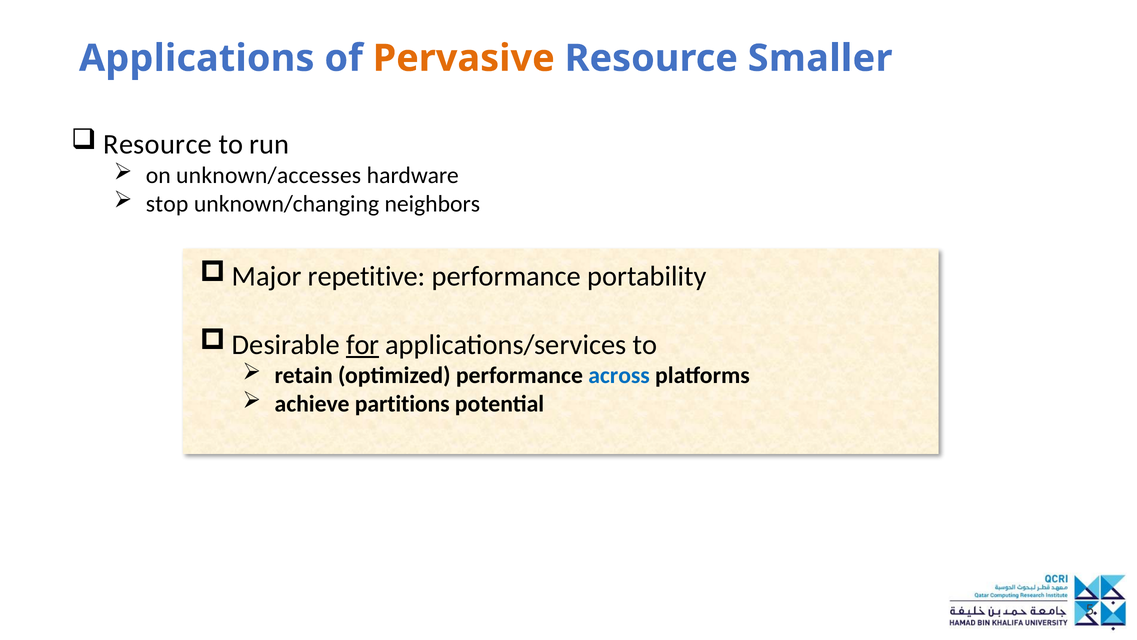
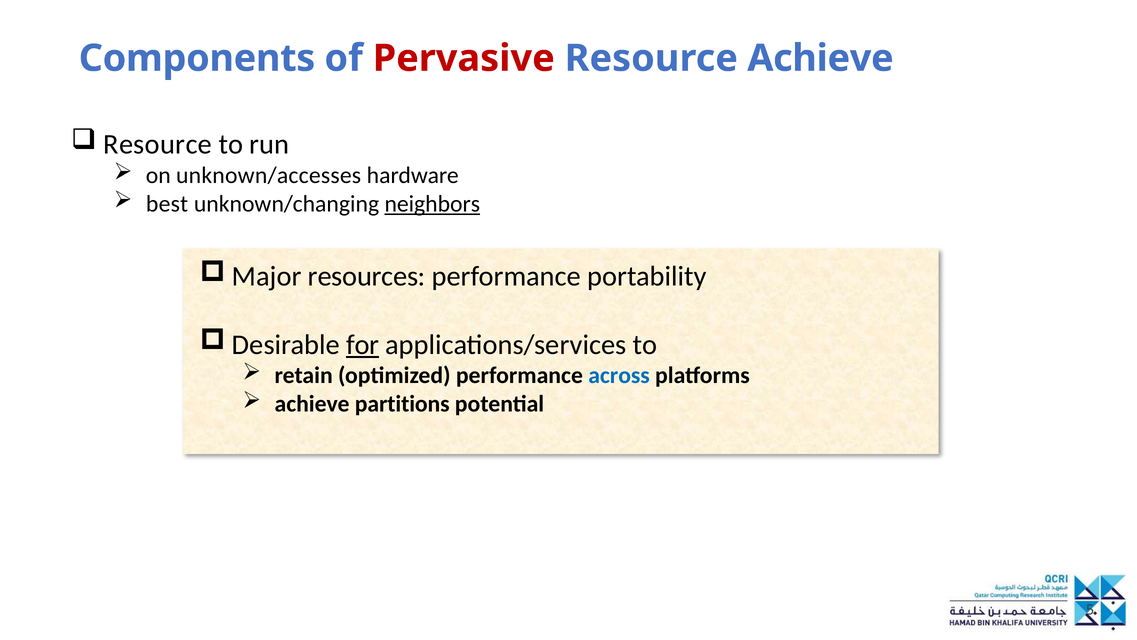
Applications: Applications -> Components (197, 58)
Pervasive colour: orange -> red (464, 58)
Resource Smaller: Smaller -> Achieve (820, 58)
stop: stop -> best (167, 204)
neighbors underline: none -> present (432, 204)
repetitive: repetitive -> resources (367, 276)
